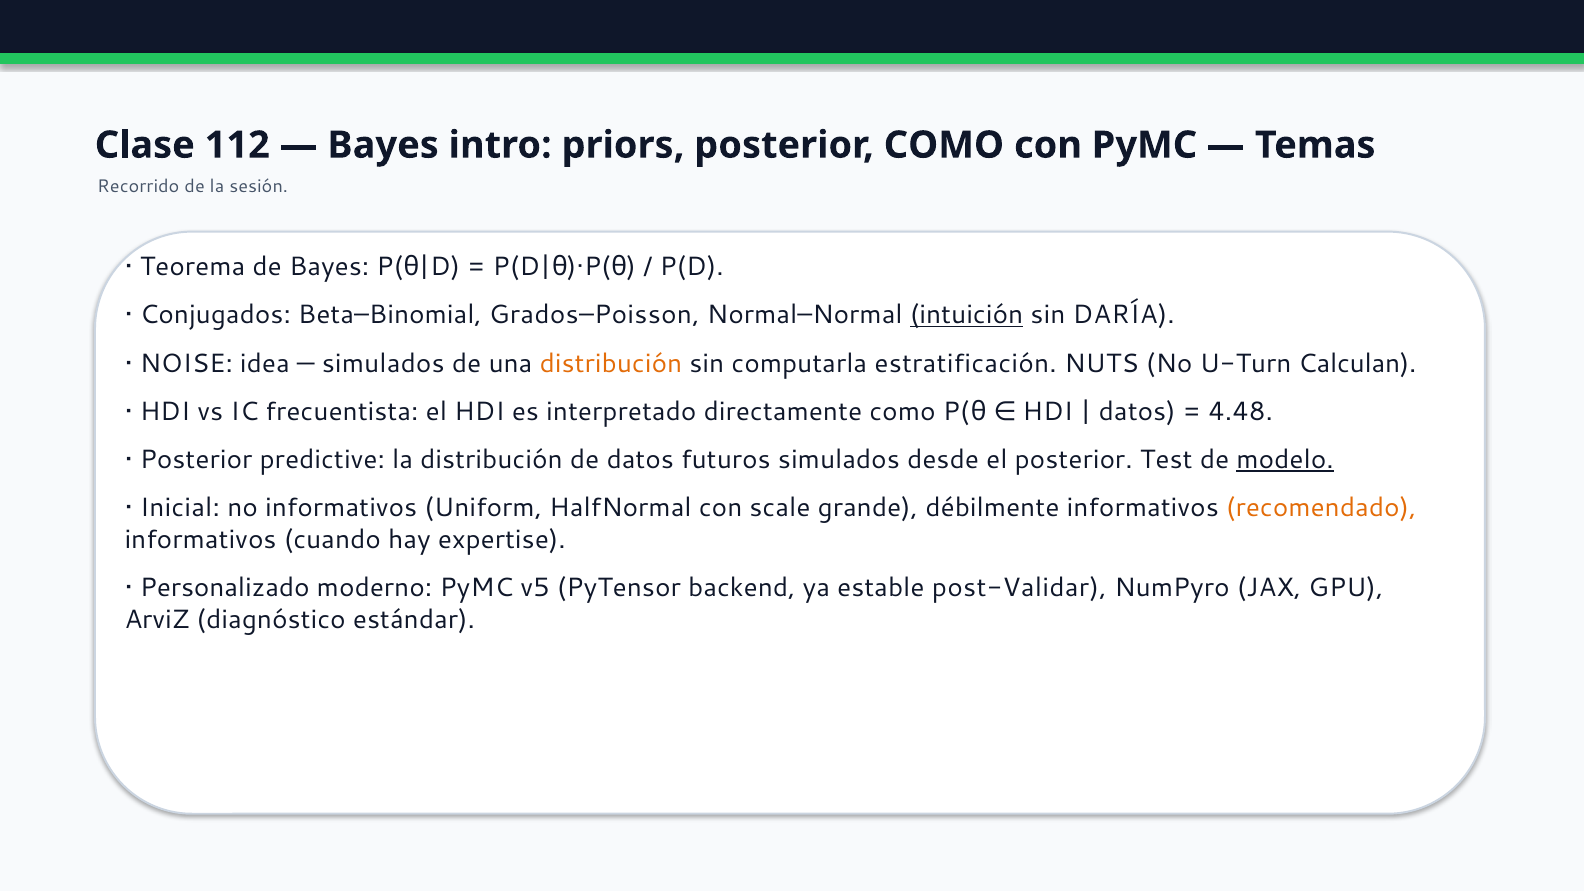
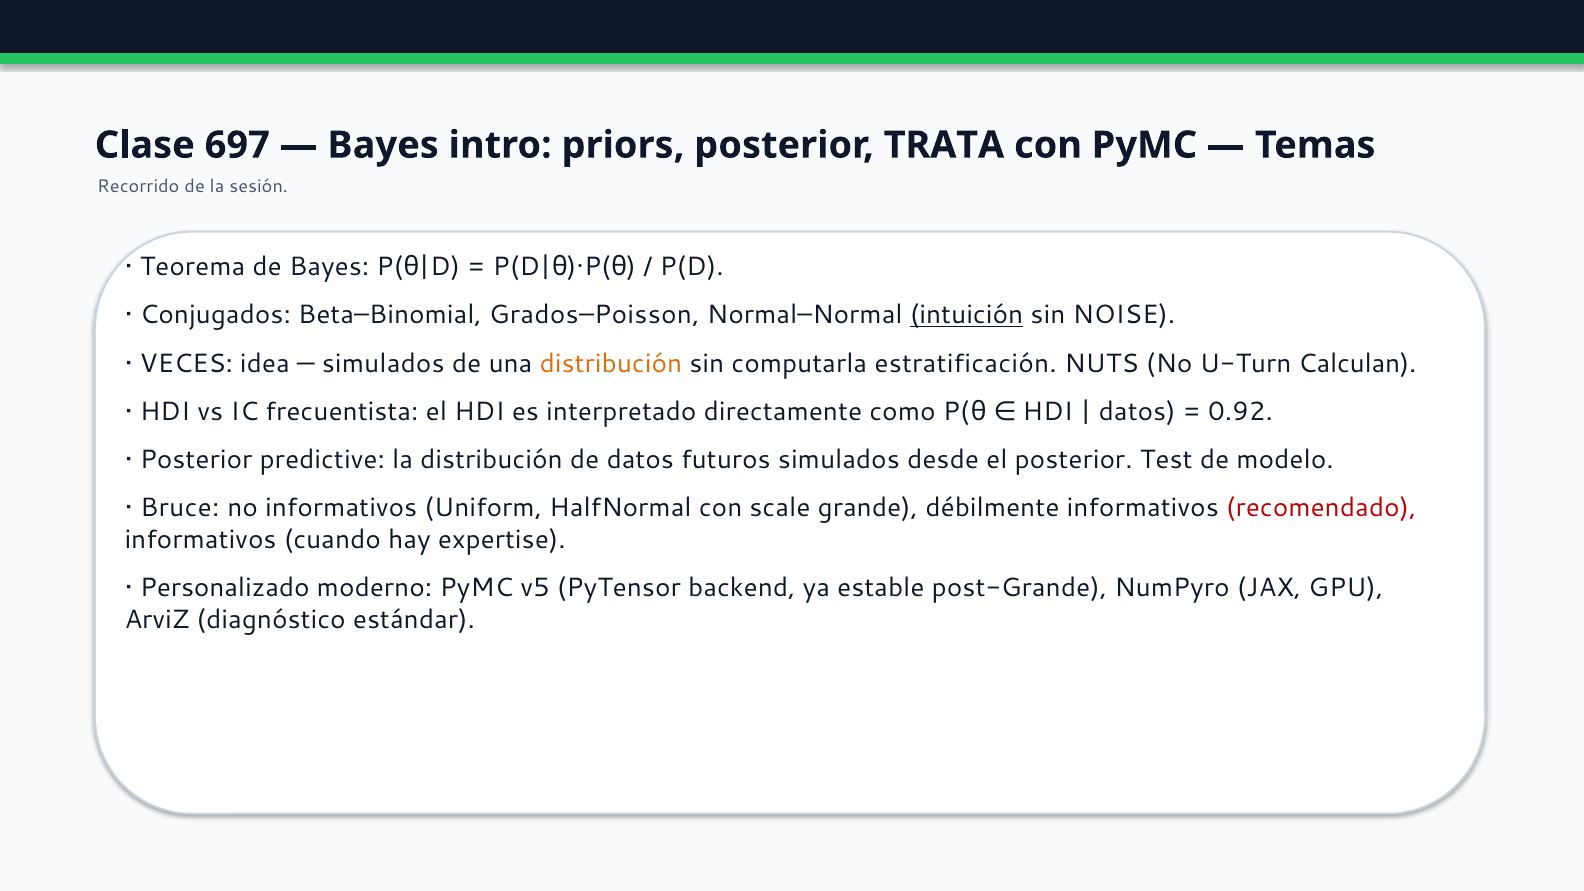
112: 112 -> 697 (237, 145)
posterior COMO: COMO -> TRATA (944, 145)
DARÍA: DARÍA -> NOISE (1124, 315)
NOISE: NOISE -> VECES (186, 363)
4.48: 4.48 -> 0.92 (1241, 412)
modelo underline: present -> none (1285, 460)
Inicial: Inicial -> Bruce (180, 508)
recomendado colour: orange -> red (1321, 508)
post-Validar: post-Validar -> post-Grande (1019, 588)
